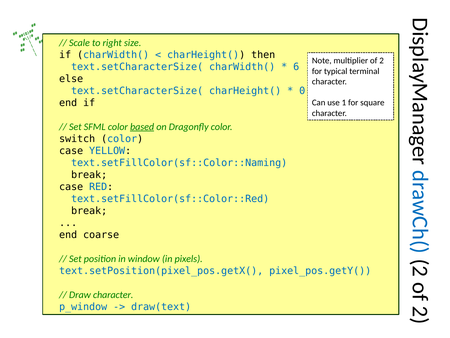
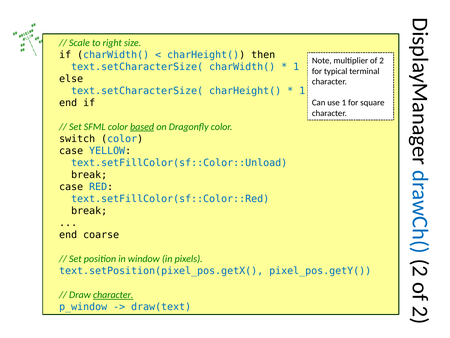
6: 6 -> 1 (296, 67)
0: 0 -> 1 (302, 91)
text.setFillColor(sf::Color::Naming: text.setFillColor(sf::Color::Naming -> text.setFillColor(sf::Color::Unload (179, 163)
character underline: none -> present (113, 295)
